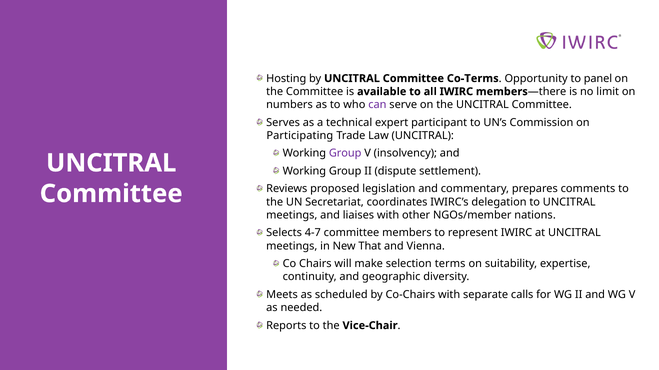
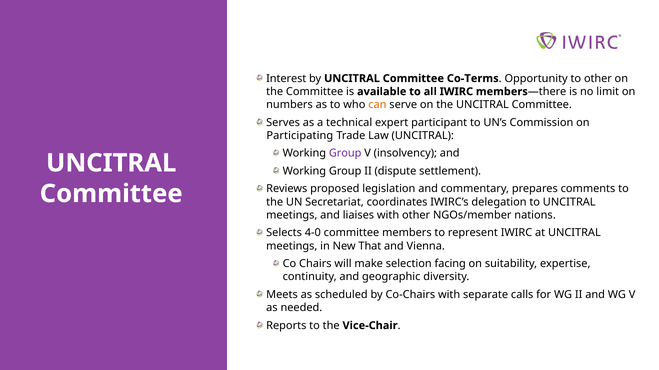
Hosting: Hosting -> Interest (286, 79)
to panel: panel -> other (598, 79)
can colour: purple -> orange (377, 105)
4-7: 4-7 -> 4-0 (313, 233)
terms: terms -> facing (450, 264)
